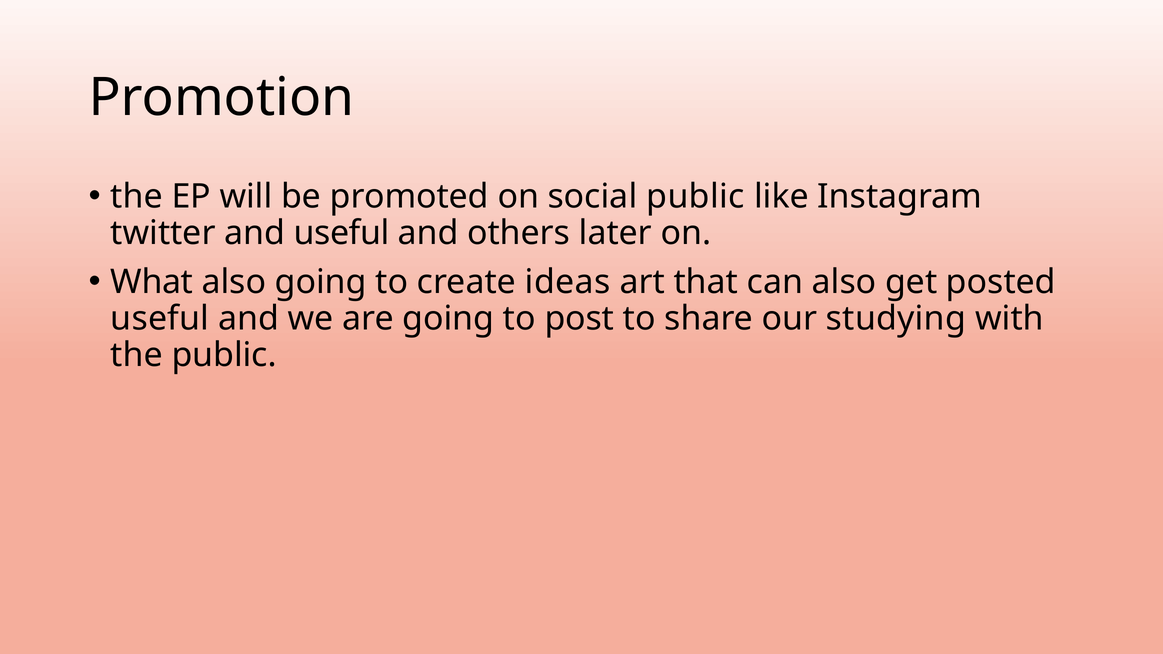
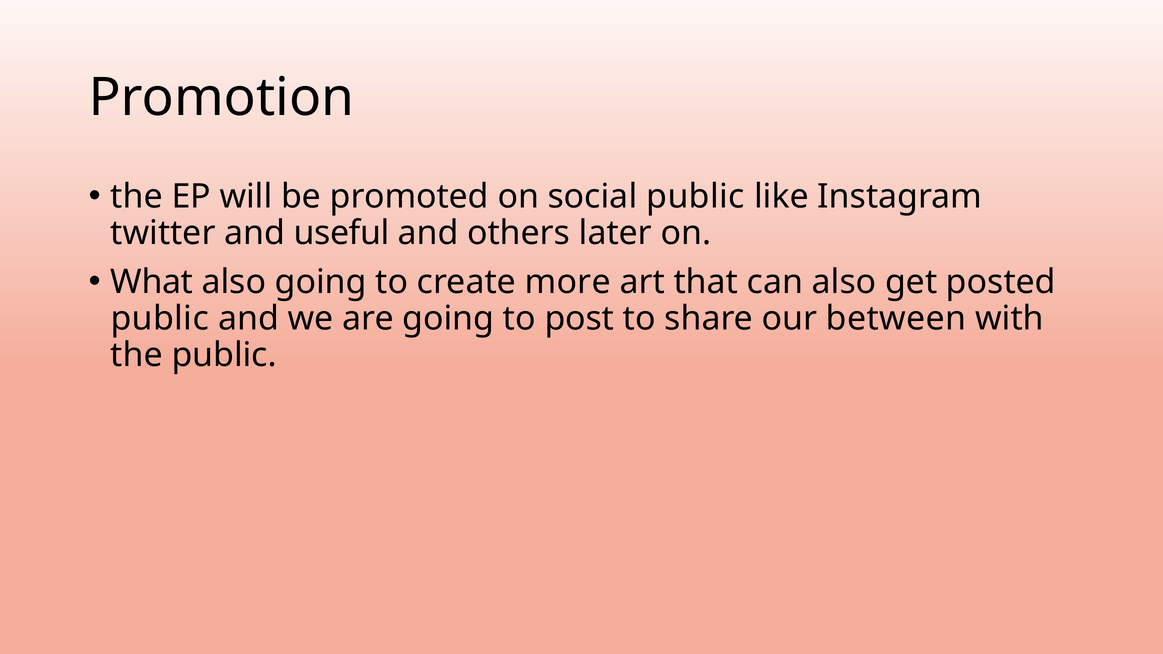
ideas: ideas -> more (568, 282)
useful: useful -> public (160, 319)
studying: studying -> between (896, 319)
